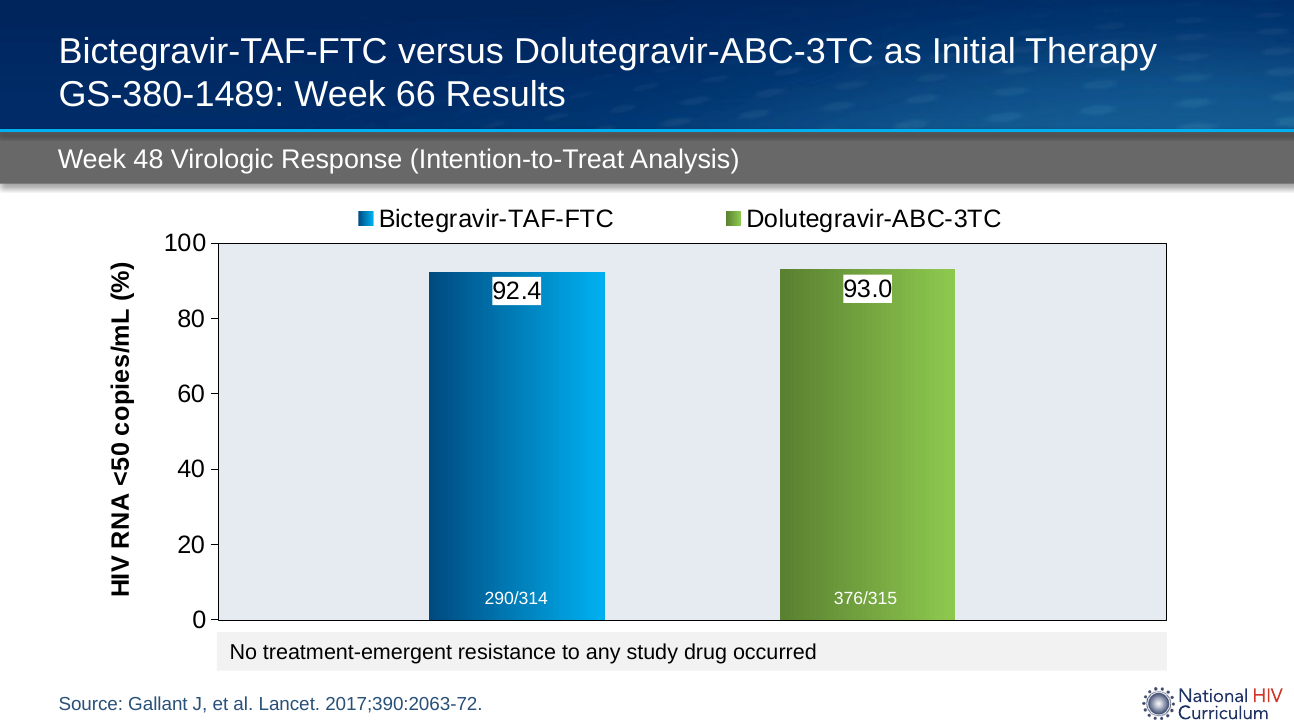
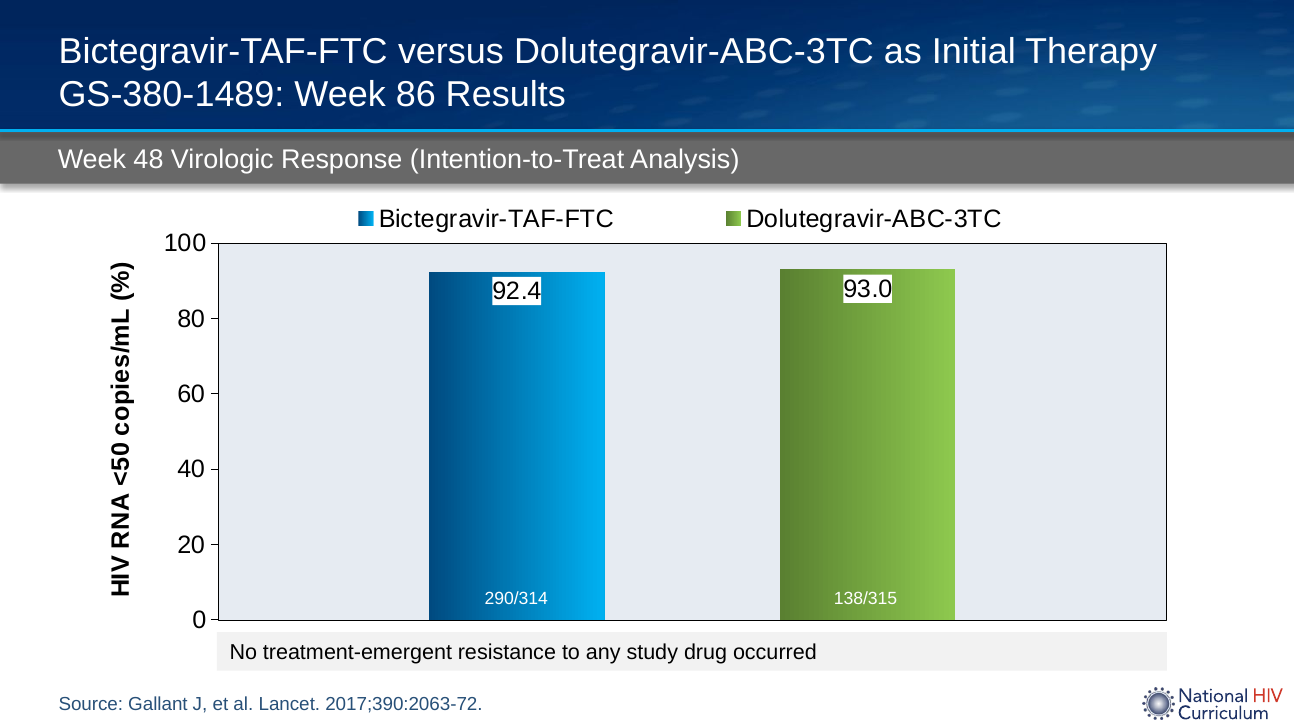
66: 66 -> 86 (416, 95)
376/315: 376/315 -> 138/315 (866, 599)
